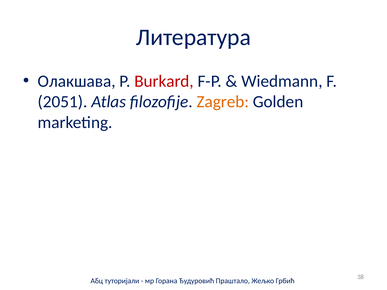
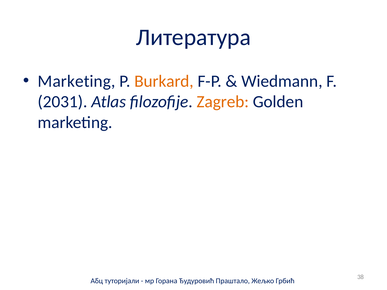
Олакшава: Олакшава -> Marketing (77, 81)
Burkard colour: red -> orange (164, 81)
2051: 2051 -> 2031 (63, 102)
